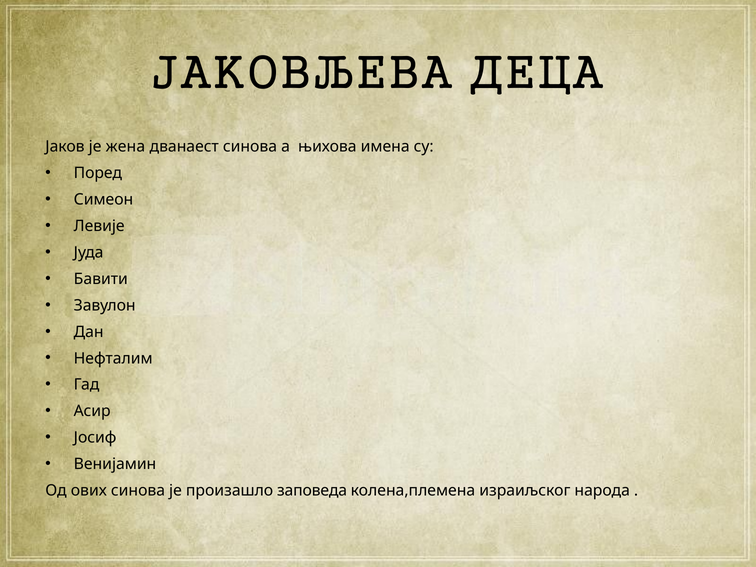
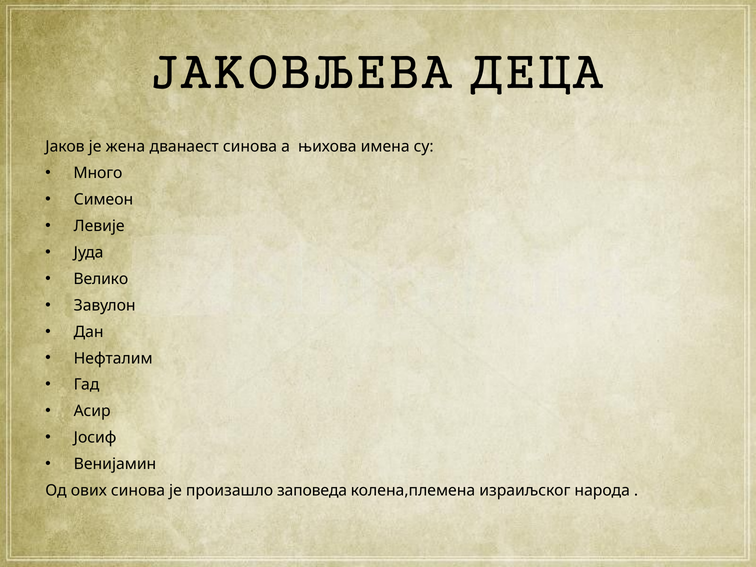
Поред: Поред -> Много (98, 173)
Бавити: Бавити -> Велико (101, 279)
